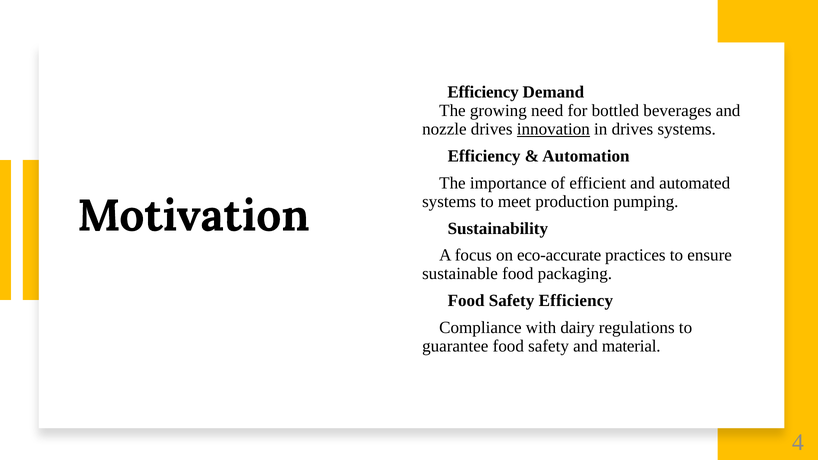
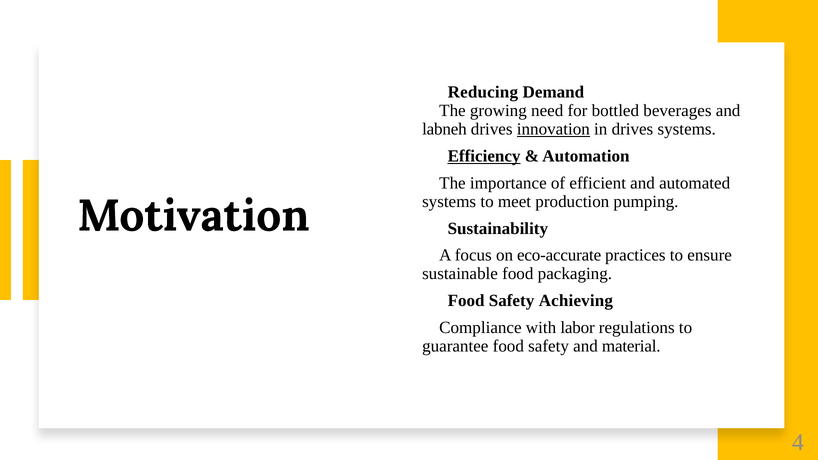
Efficiency: Efficiency -> Reducing (483, 92)
nozzle: nozzle -> labneh (444, 129)
Efficiency underline: none -> present (484, 156)
Safety Efficiency: Efficiency -> Achieving (576, 301)
dairy: dairy -> labor (578, 328)
